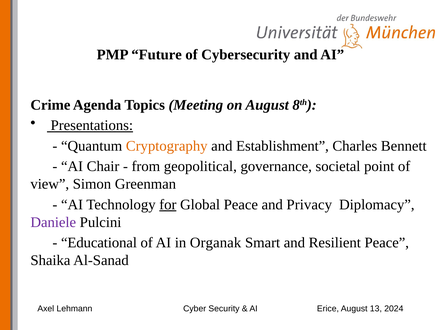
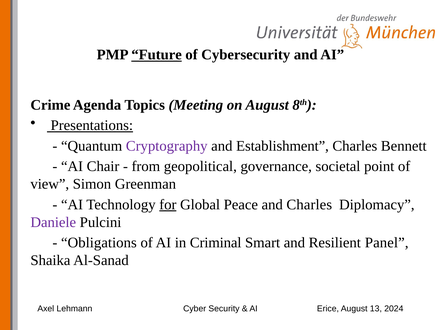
Future underline: none -> present (157, 55)
Cryptography colour: orange -> purple (167, 146)
and Privacy: Privacy -> Charles (309, 205)
Educational: Educational -> Obligations (99, 243)
Organak: Organak -> Criminal (216, 243)
Resilient Peace: Peace -> Panel (387, 243)
